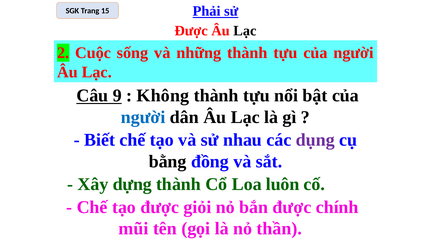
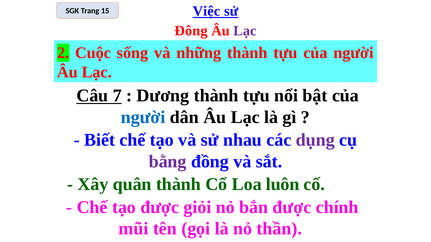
Phải: Phải -> Việc (206, 11)
Được: Được -> Đông (191, 31)
Lạc colour: black -> purple (245, 31)
9: 9 -> 7 (117, 96)
Không: Không -> Dương (163, 96)
bằng colour: black -> purple (168, 162)
dựng: dựng -> quân (132, 184)
